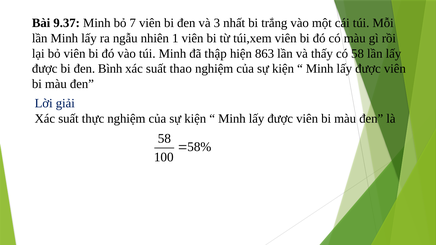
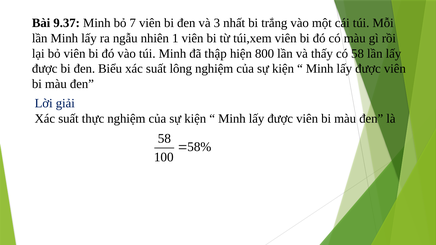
863: 863 -> 800 (265, 54)
Bình: Bình -> Biểu (110, 69)
thao: thao -> lông (181, 69)
